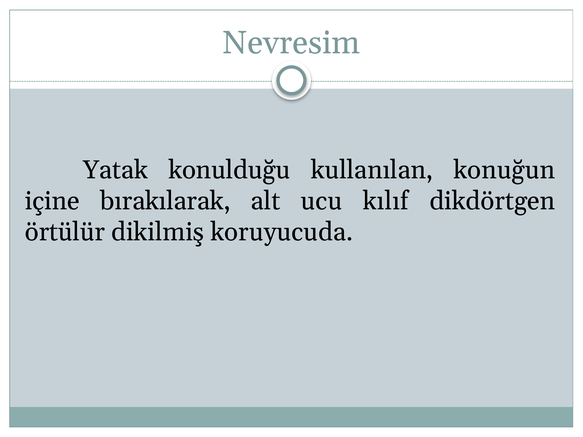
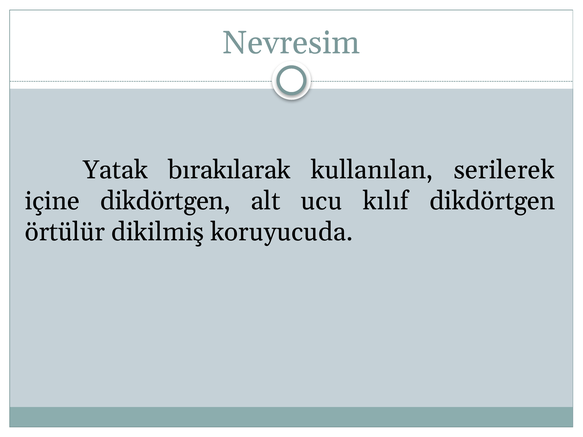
konulduğu: konulduğu -> bırakılarak (230, 170)
konuğun: konuğun -> serilerek (504, 170)
içine bırakılarak: bırakılarak -> dikdörtgen (165, 201)
